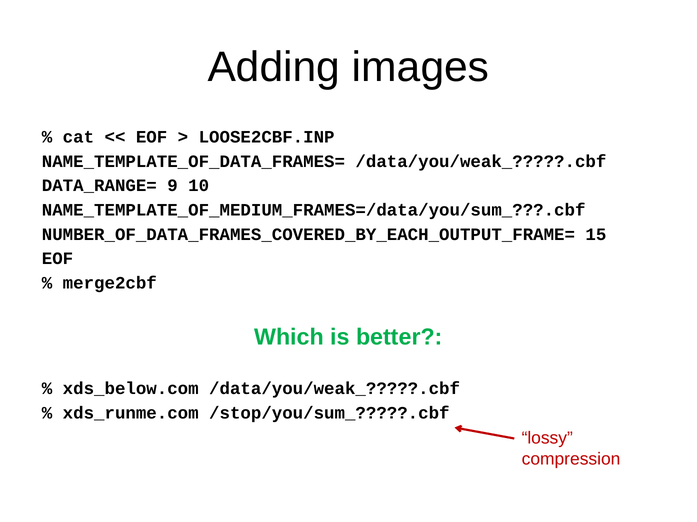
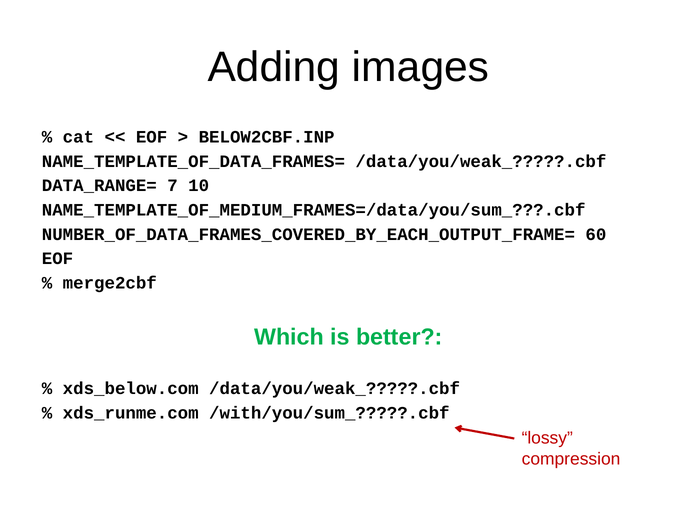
LOOSE2CBF.INP: LOOSE2CBF.INP -> BELOW2CBF.INP (267, 137)
9: 9 -> 7 (173, 186)
15: 15 -> 60 (596, 235)
/stop/you/sum_?????.cbf: /stop/you/sum_?????.cbf -> /with/you/sum_?????.cbf (329, 414)
